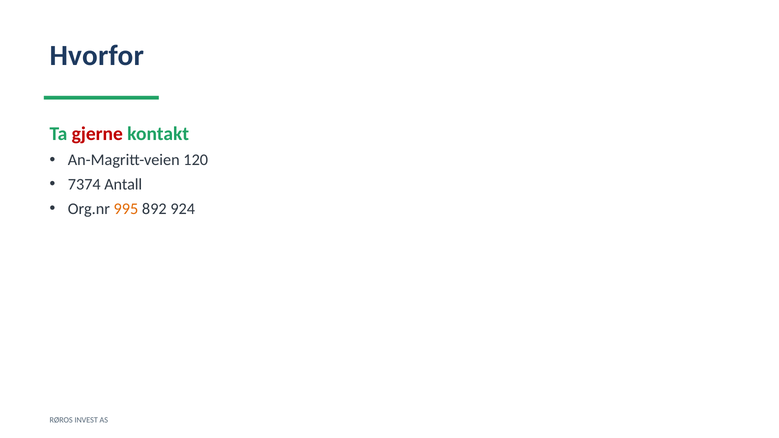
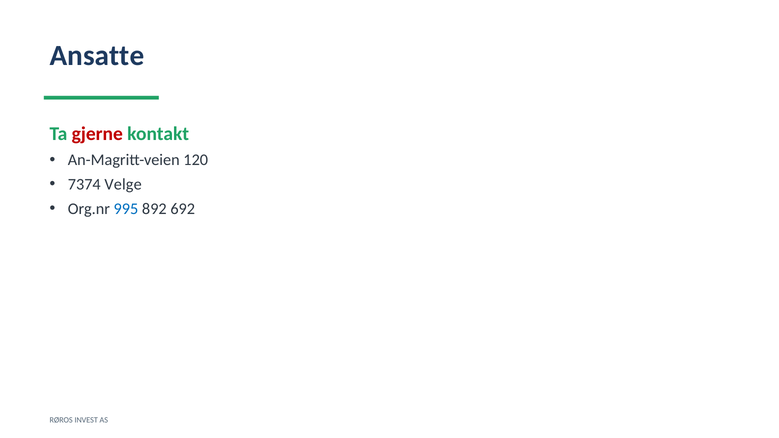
Hvorfor: Hvorfor -> Ansatte (97, 56)
Antall: Antall -> Velge (123, 185)
995 colour: orange -> blue (126, 209)
924: 924 -> 692 (183, 209)
